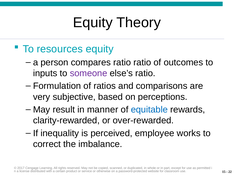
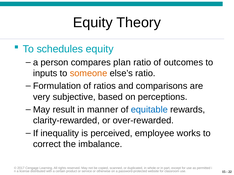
resources: resources -> schedules (60, 49)
compares ratio: ratio -> plan (122, 63)
someone colour: purple -> orange (89, 73)
